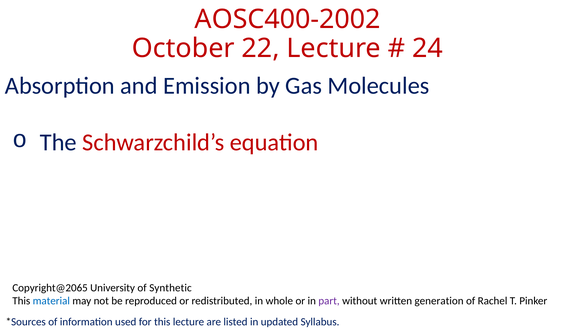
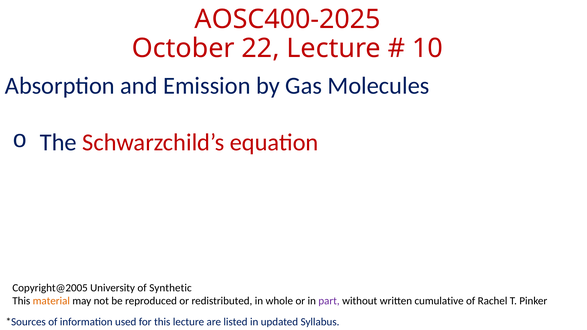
AOSC400-2002: AOSC400-2002 -> AOSC400-2025 (288, 19)
24: 24 -> 10 (428, 48)
Copyright@2065: Copyright@2065 -> Copyright@2005 (50, 288)
material colour: blue -> orange (51, 301)
generation: generation -> cumulative (439, 301)
